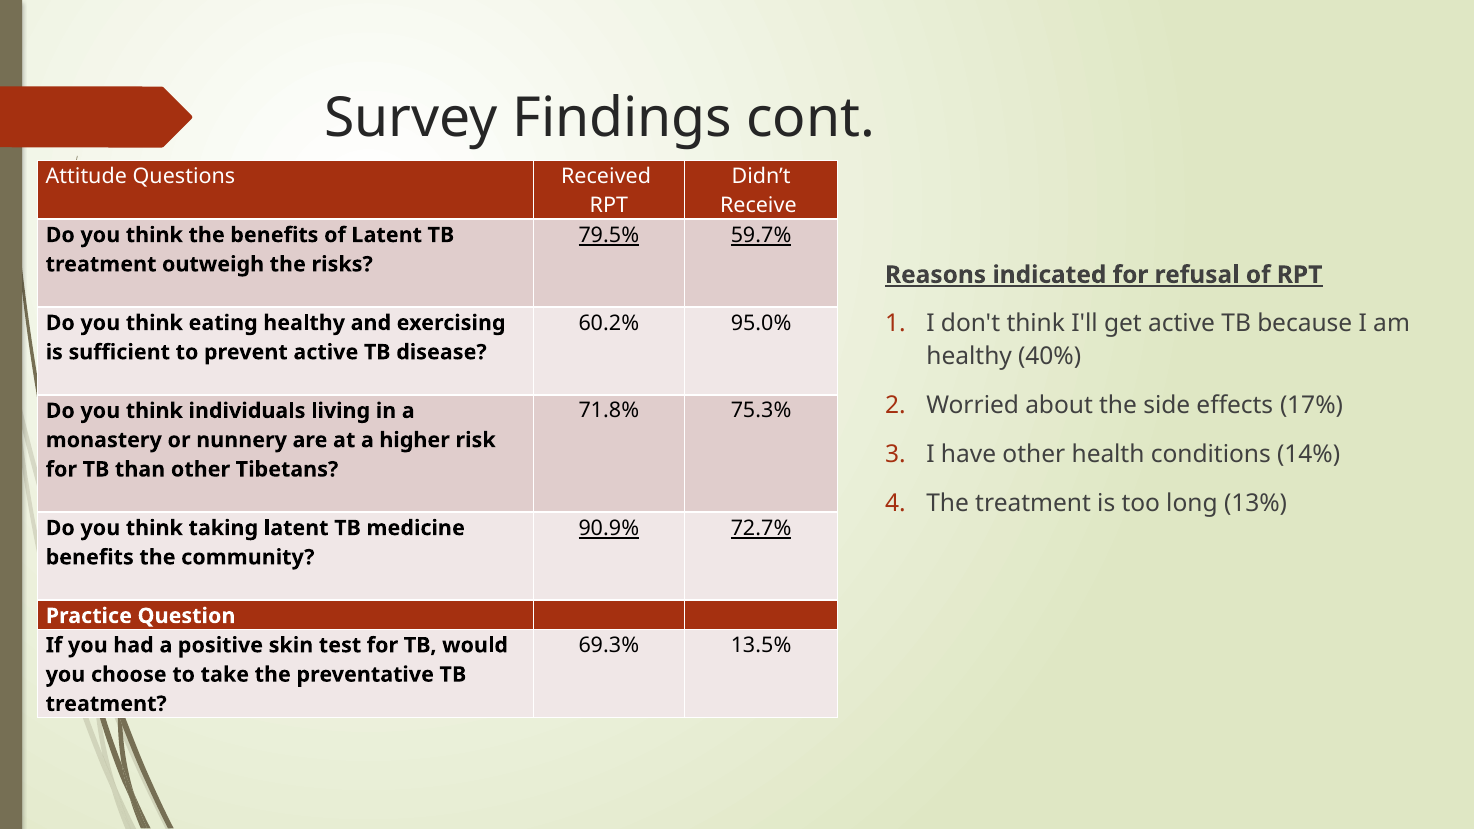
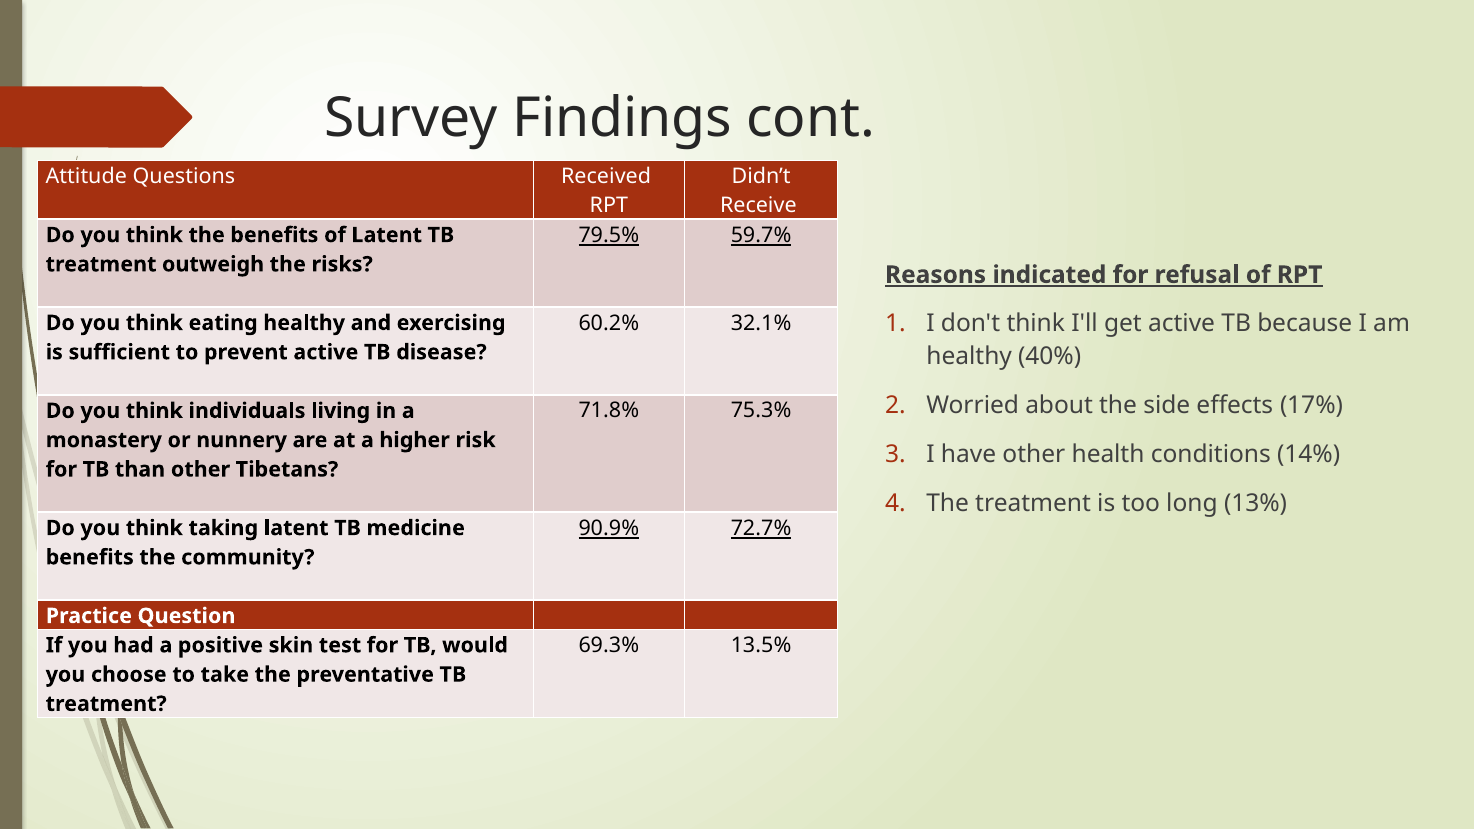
95.0%: 95.0% -> 32.1% (761, 323)
